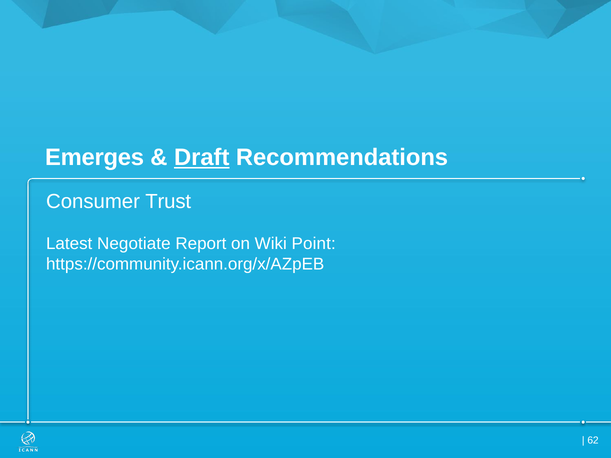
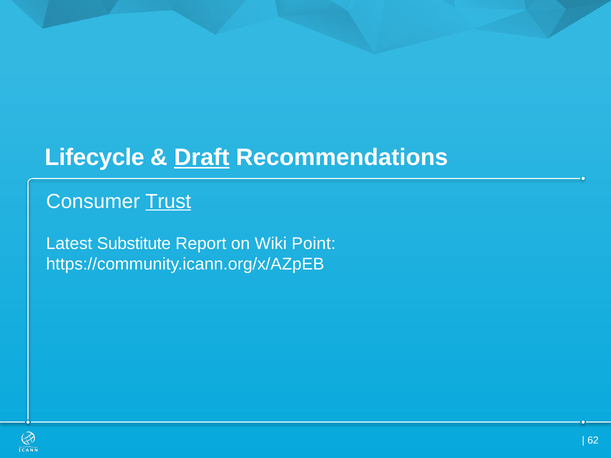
Emerges: Emerges -> Lifecycle (95, 158)
Trust underline: none -> present (168, 201)
Negotiate: Negotiate -> Substitute (134, 244)
